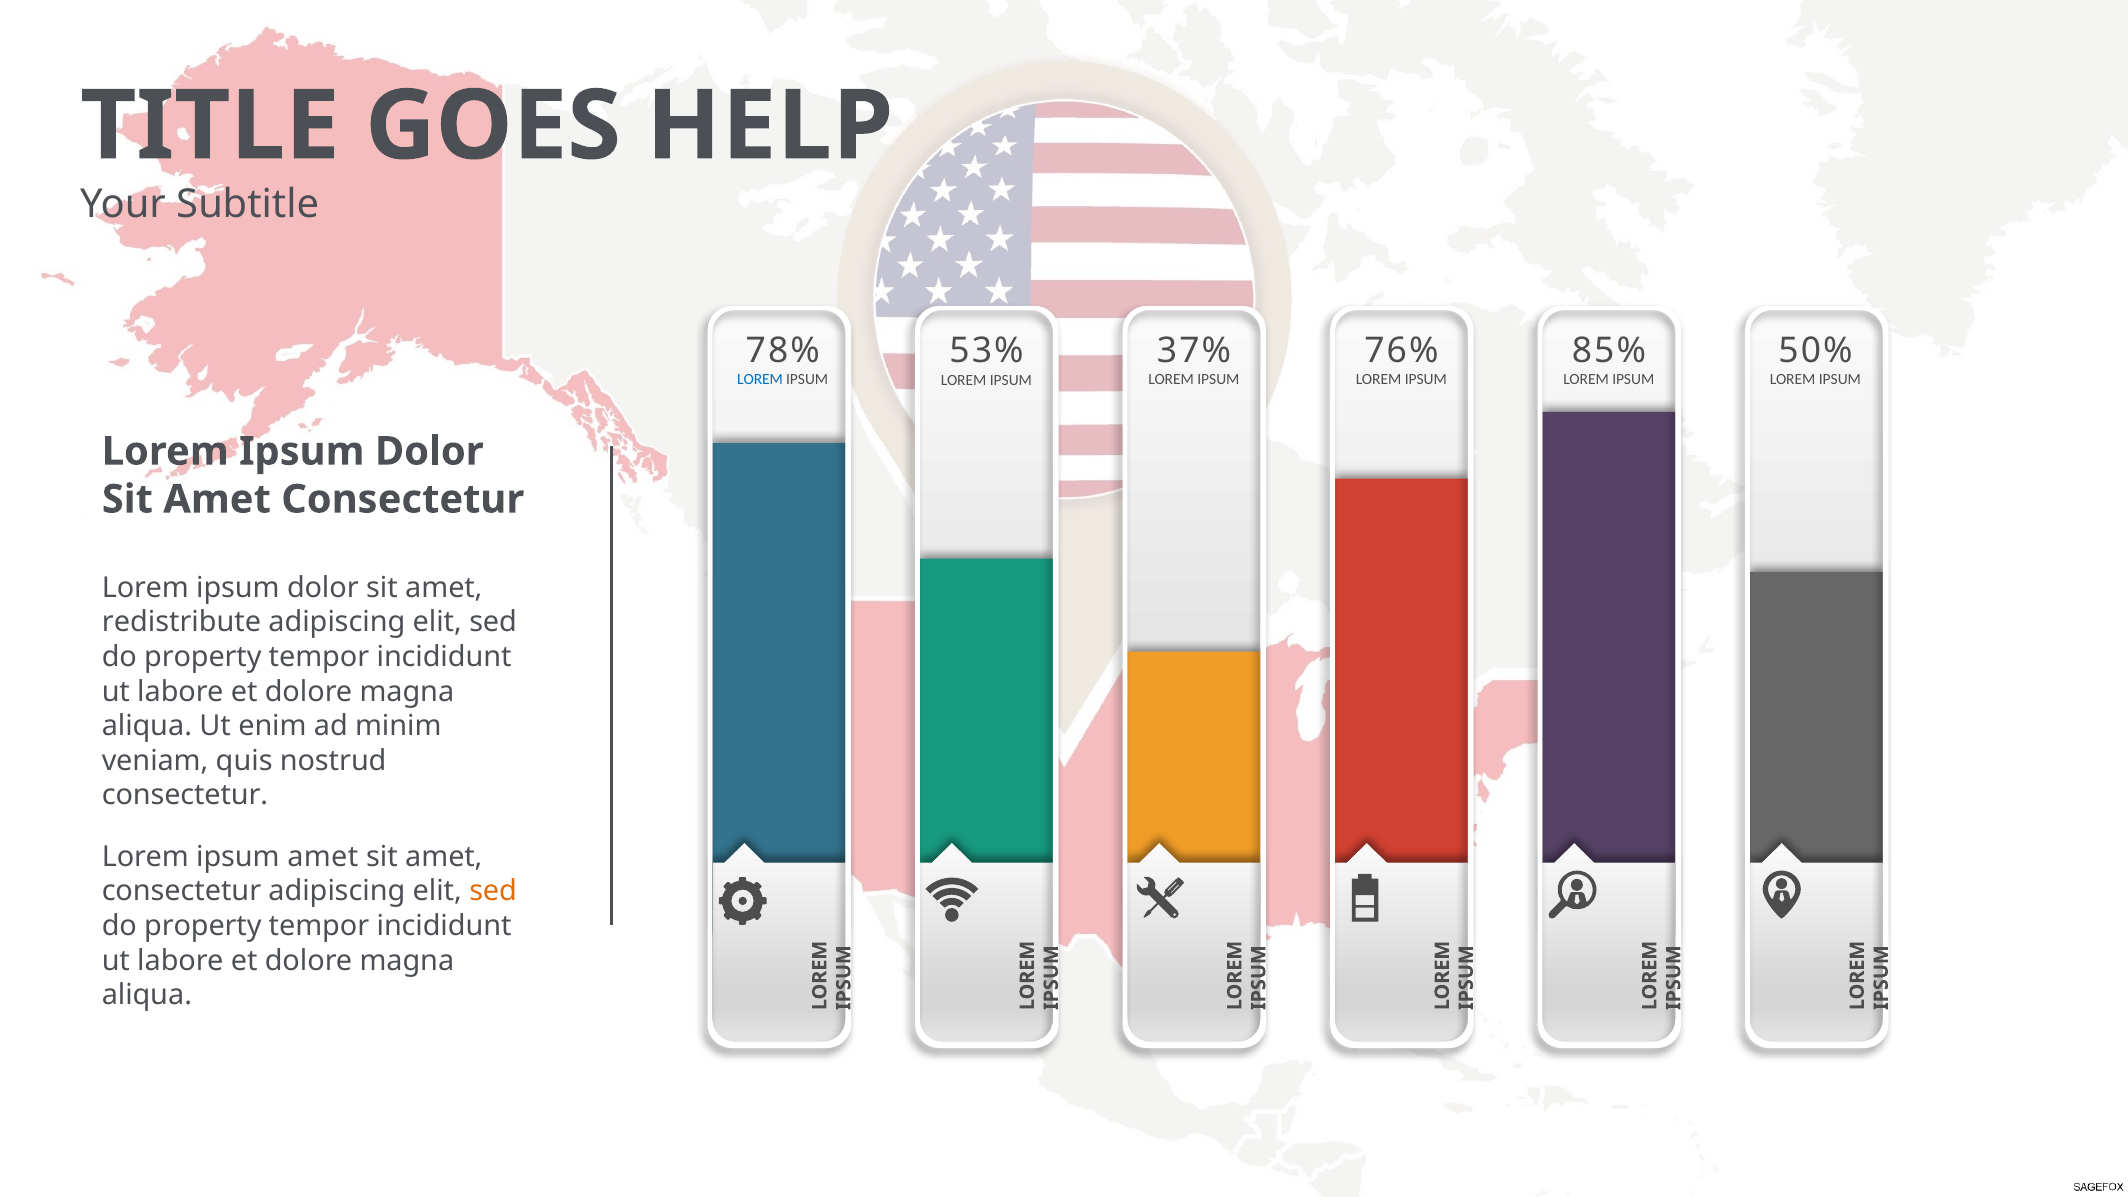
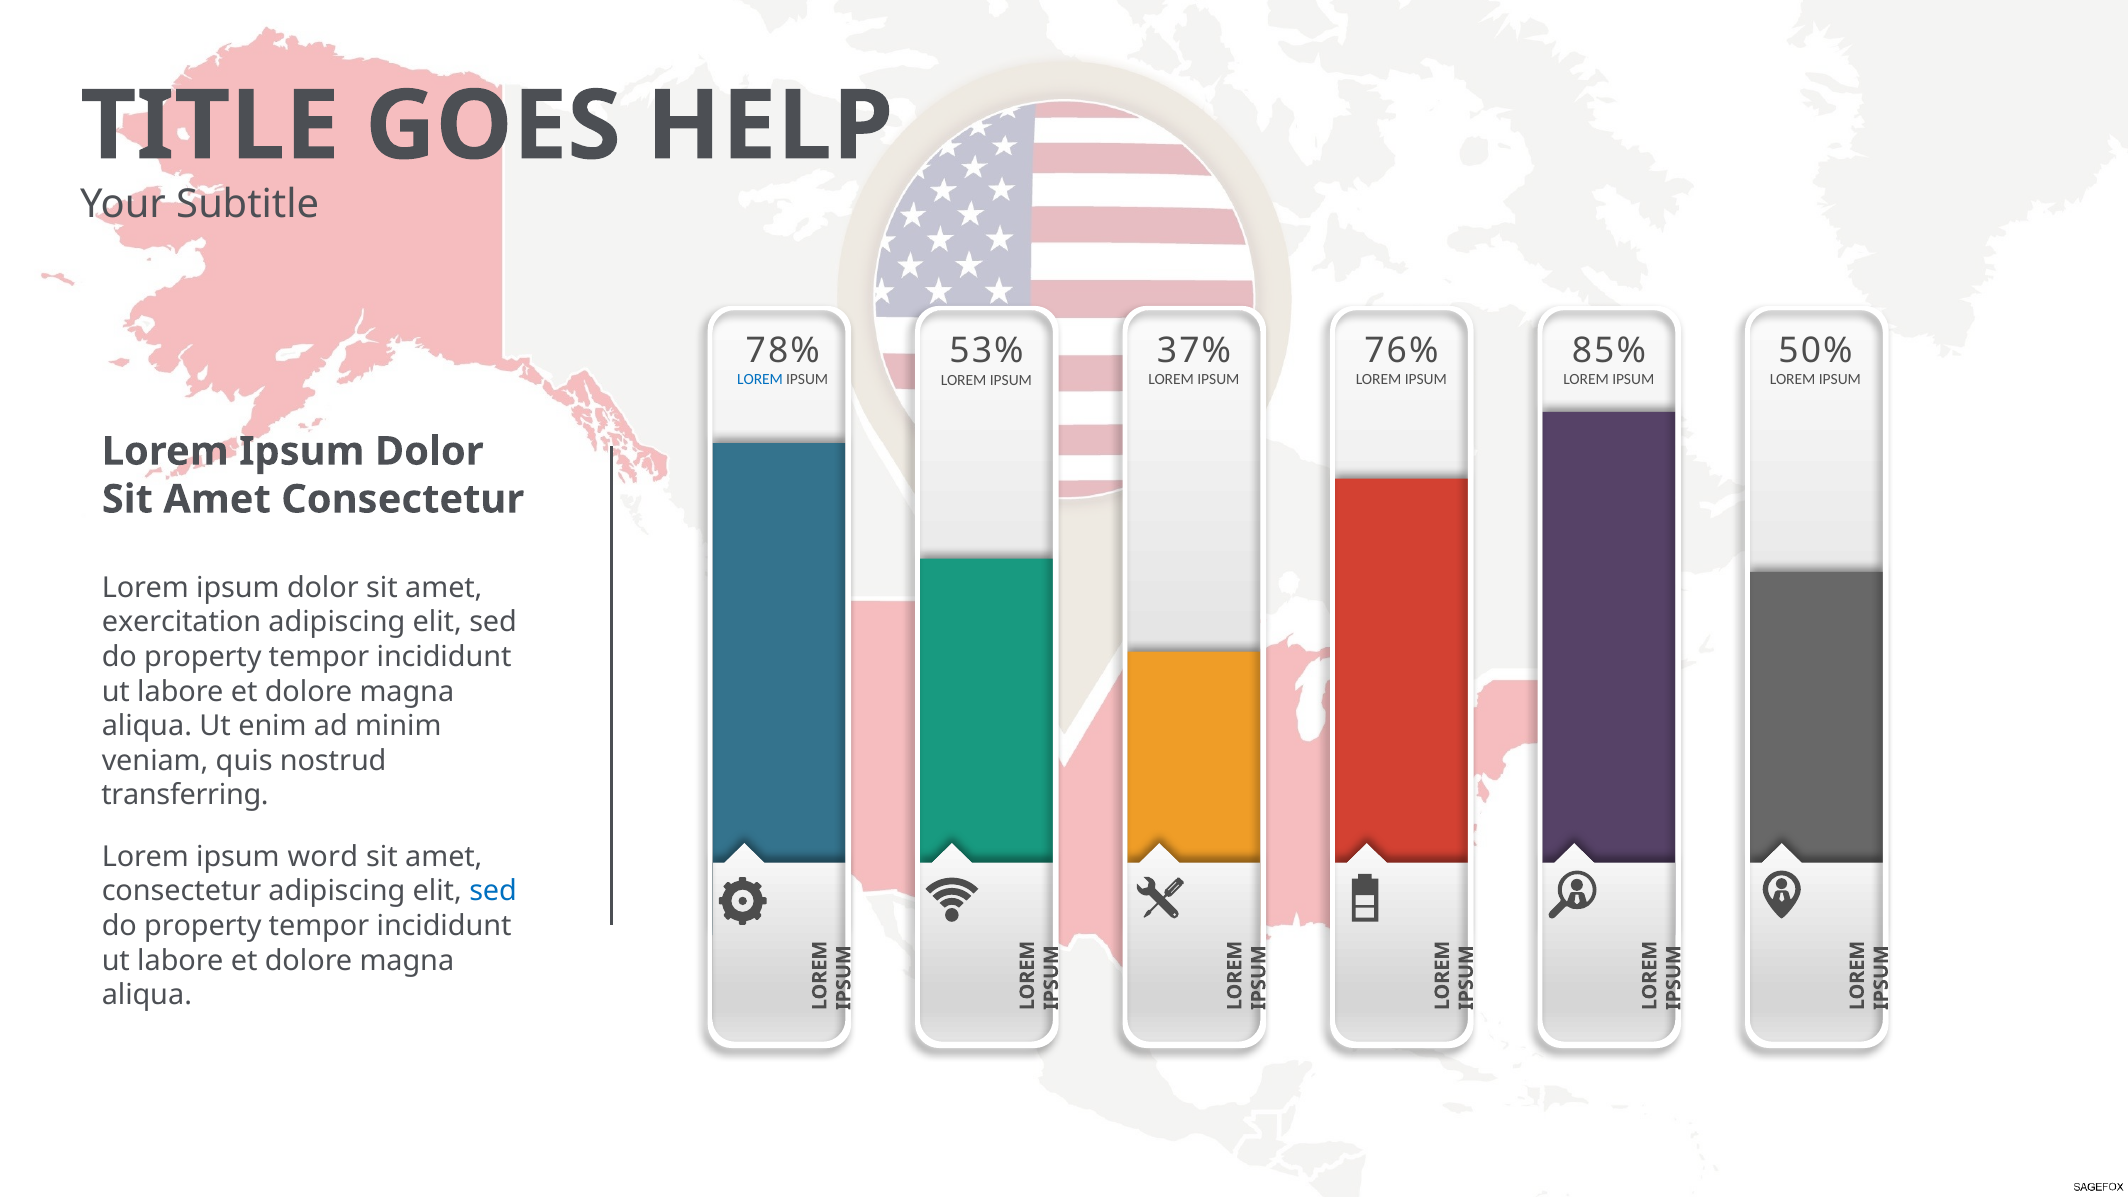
redistribute: redistribute -> exercitation (182, 622)
consectetur: consectetur -> transferring (185, 795)
ipsum amet: amet -> word (323, 857)
sed colour: orange -> blue (493, 891)
